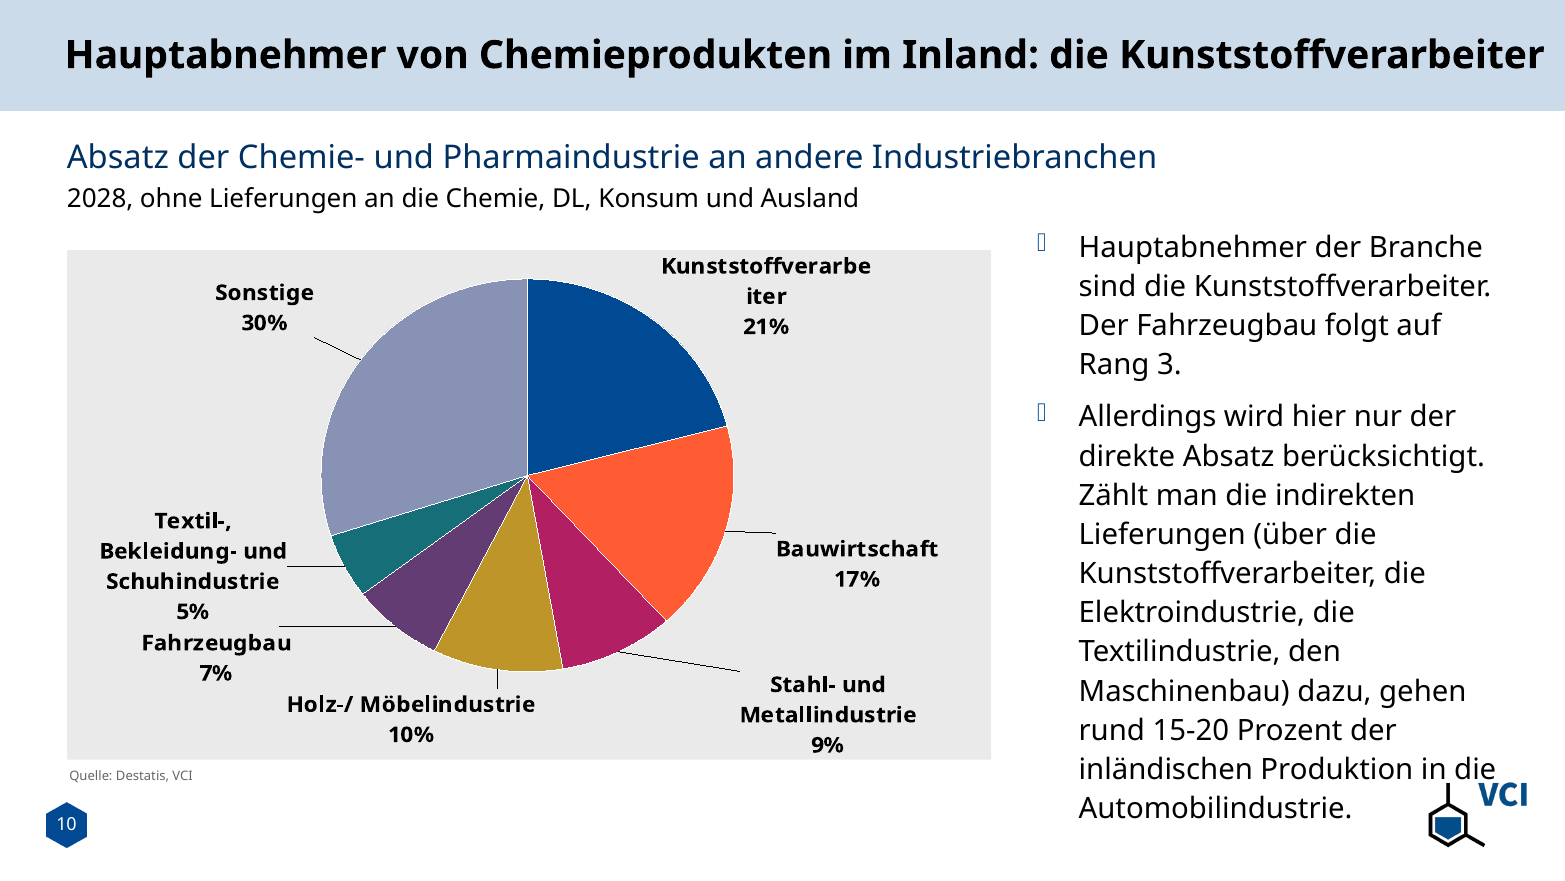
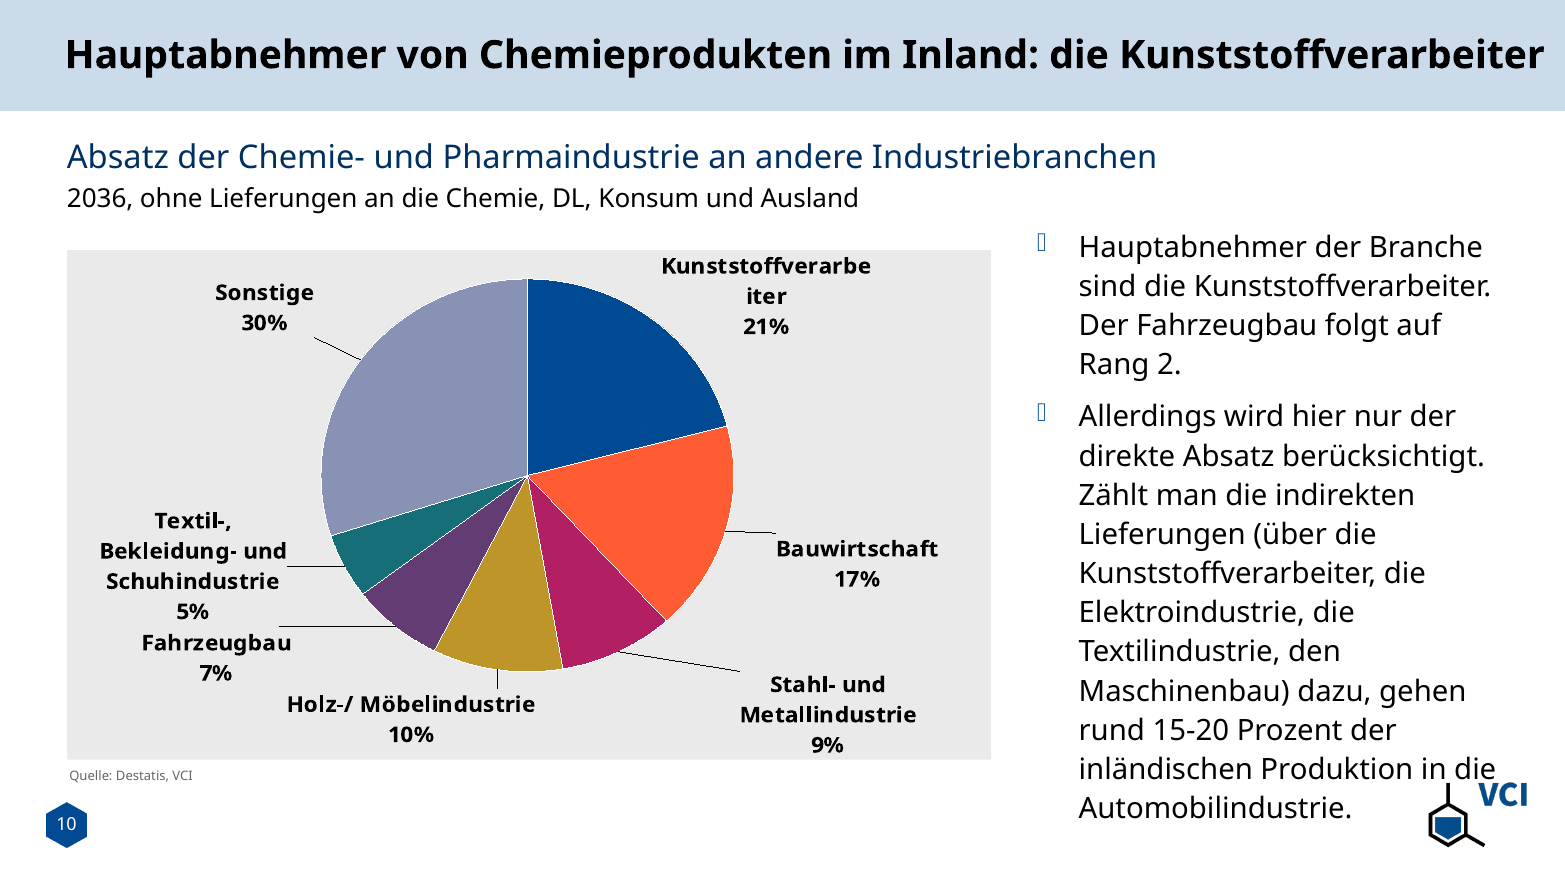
2028: 2028 -> 2036 (100, 198)
3: 3 -> 2 (1169, 365)
